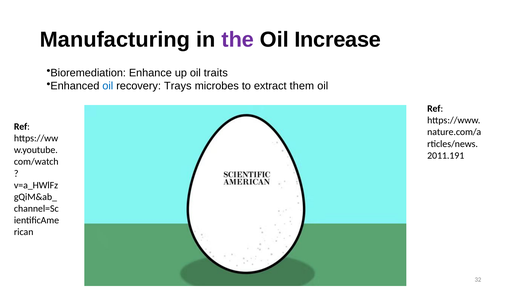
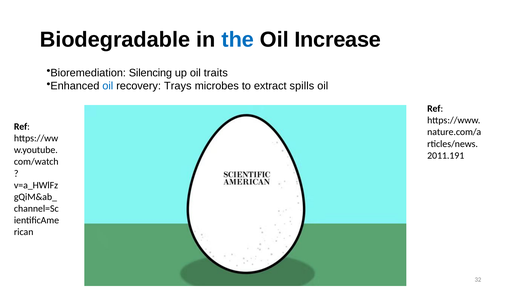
Manufacturing: Manufacturing -> Biodegradable (115, 40)
the colour: purple -> blue (238, 40)
Enhance: Enhance -> Silencing (150, 73)
them: them -> spills (302, 86)
